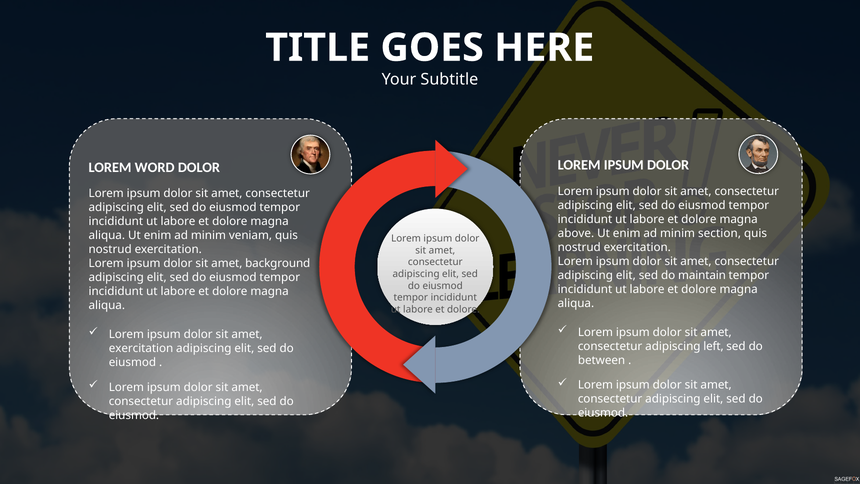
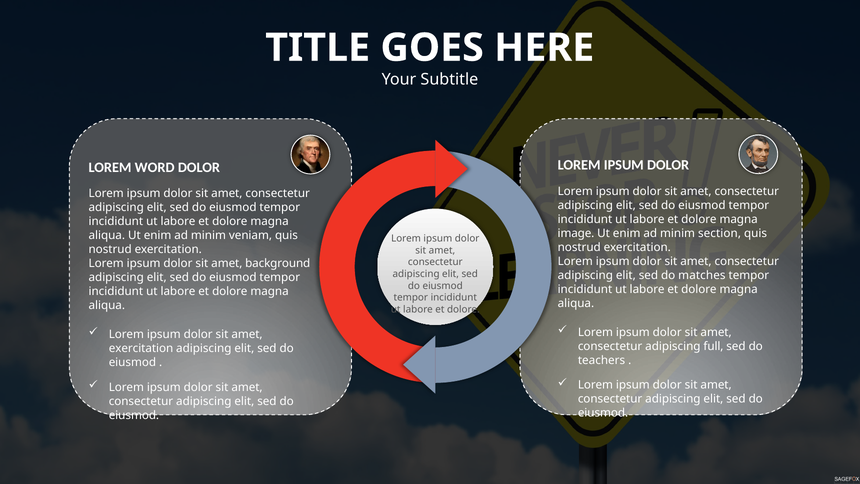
above: above -> image (576, 233)
maintain: maintain -> matches (702, 275)
left: left -> full (713, 346)
between: between -> teachers (602, 360)
